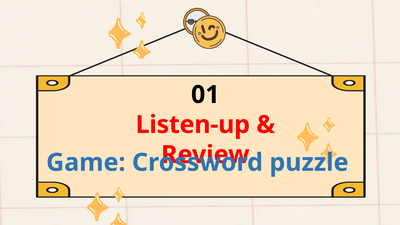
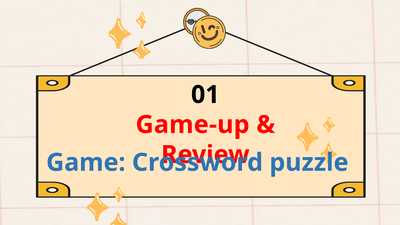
Listen-up: Listen-up -> Game-up (193, 125)
